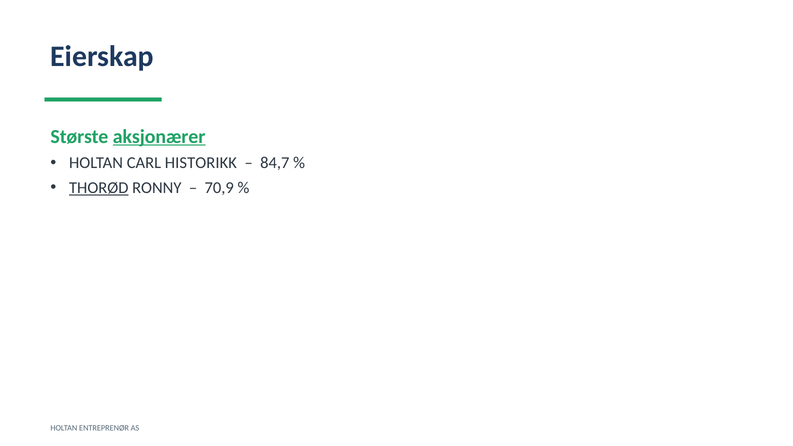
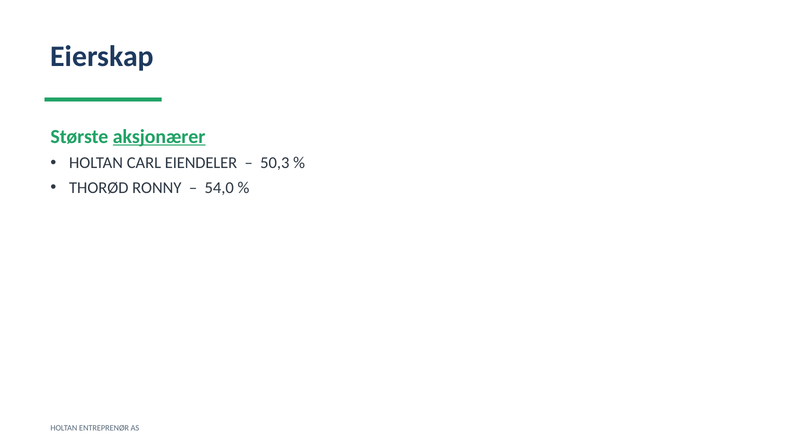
HISTORIKK: HISTORIKK -> EIENDELER (201, 163)
84,7: 84,7 -> 50,3 (275, 163)
THORØD underline: present -> none (99, 188)
70,9: 70,9 -> 54,0 (219, 188)
